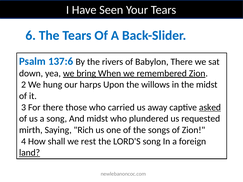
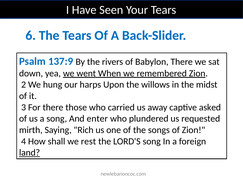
137:6: 137:6 -> 137:9 (61, 61)
bring: bring -> went (86, 73)
asked underline: present -> none (210, 107)
And midst: midst -> enter (97, 119)
